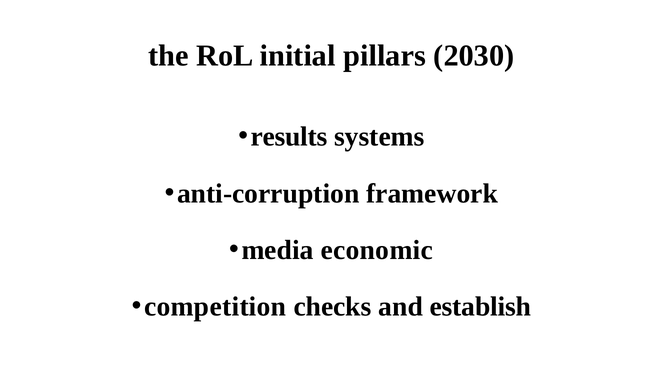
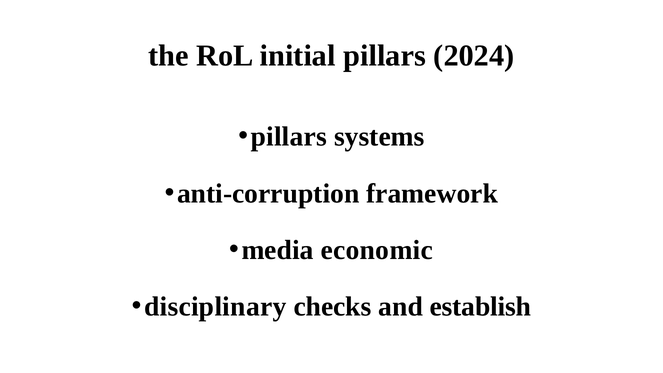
2030: 2030 -> 2024 (474, 56)
results: results -> pillars (289, 137)
competition: competition -> disciplinary (215, 307)
